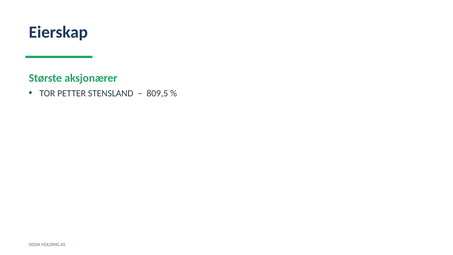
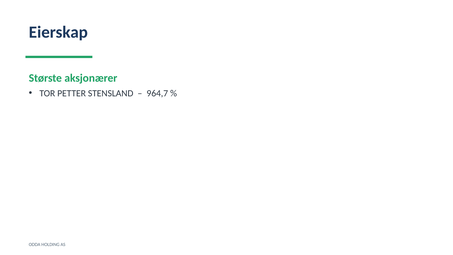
809,5: 809,5 -> 964,7 (157, 93)
